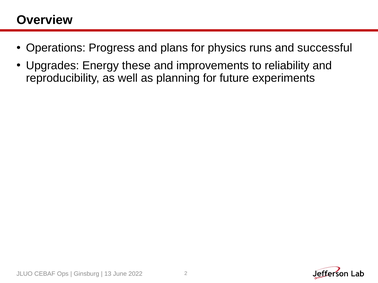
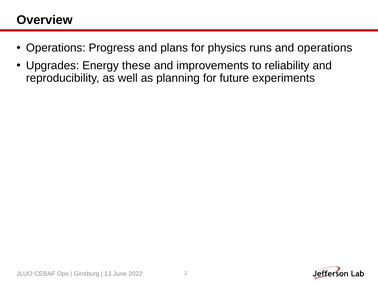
and successful: successful -> operations (325, 48)
